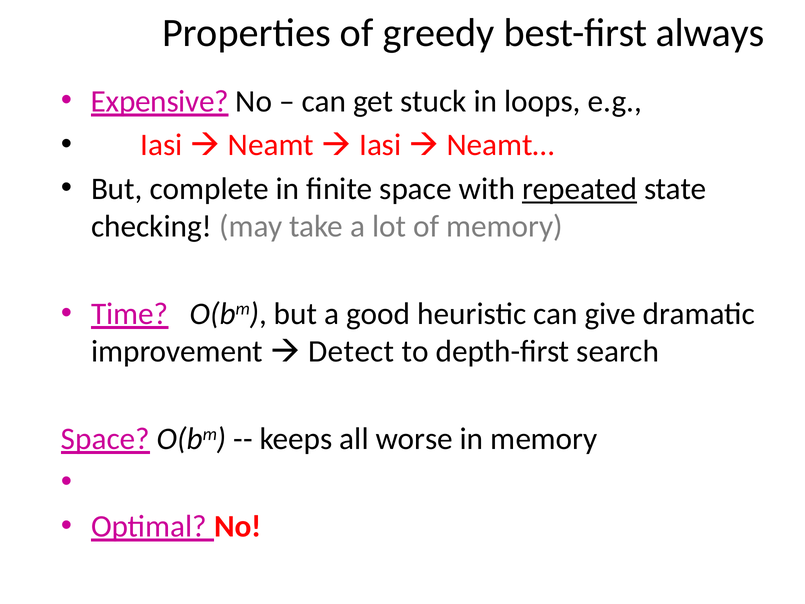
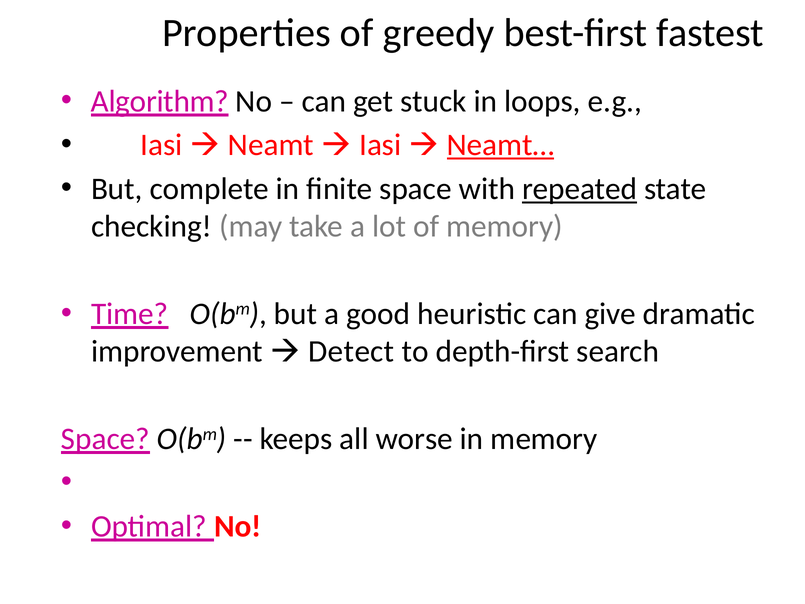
always: always -> fastest (710, 33)
Expensive: Expensive -> Algorithm (160, 101)
Neamt… underline: none -> present (501, 145)
